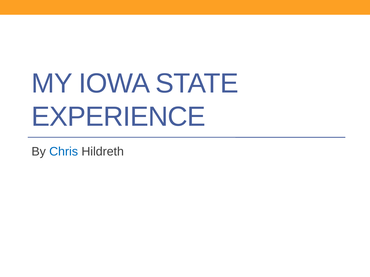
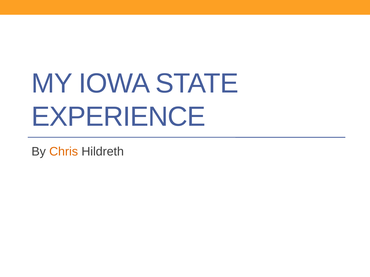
Chris colour: blue -> orange (64, 152)
